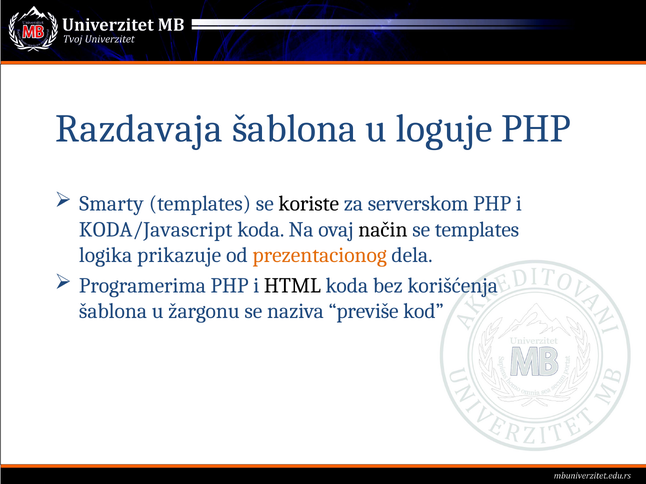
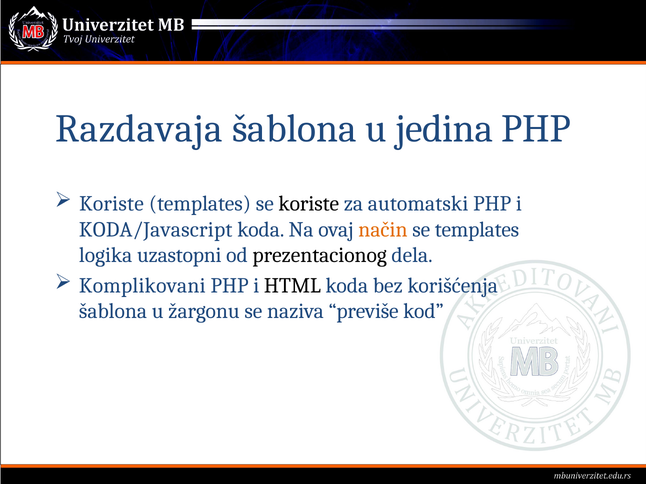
loguje: loguje -> jedina (444, 129)
Smarty: Smarty -> Koriste (111, 204)
serverskom: serverskom -> automatski (418, 204)
način colour: black -> orange (383, 230)
prikazuje: prikazuje -> uzastopni (179, 256)
prezentacionog colour: orange -> black (320, 256)
Programerima: Programerima -> Komplikovani (142, 286)
